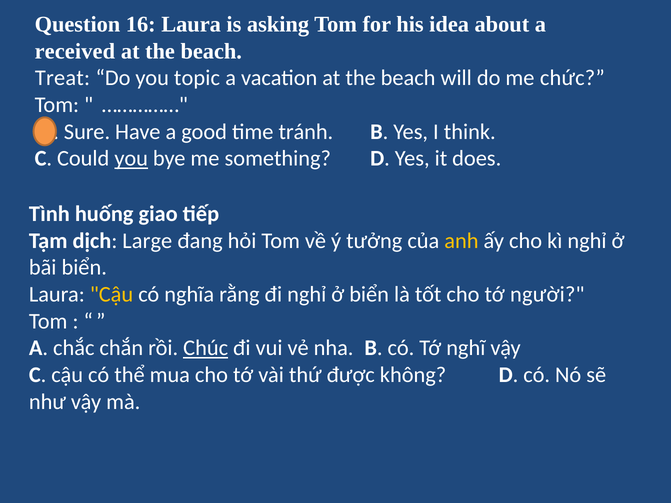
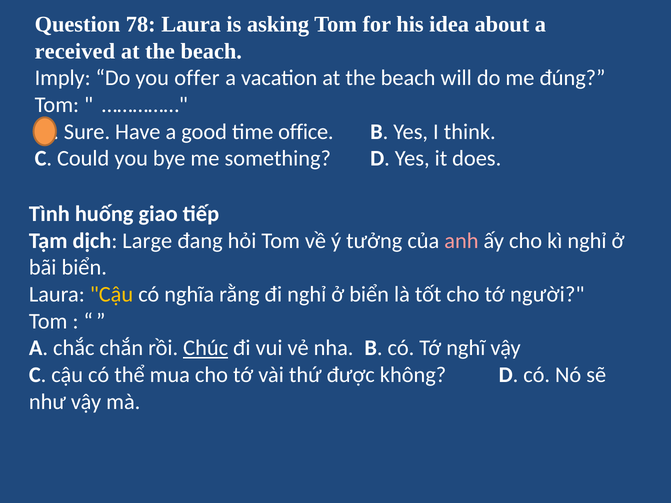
16: 16 -> 78 (141, 24)
Treat: Treat -> Imply (63, 78)
topic: topic -> offer (197, 78)
chức: chức -> đúng (572, 78)
tránh: tránh -> office (306, 132)
you underline: present -> none (131, 159)
anh colour: yellow -> pink (461, 241)
